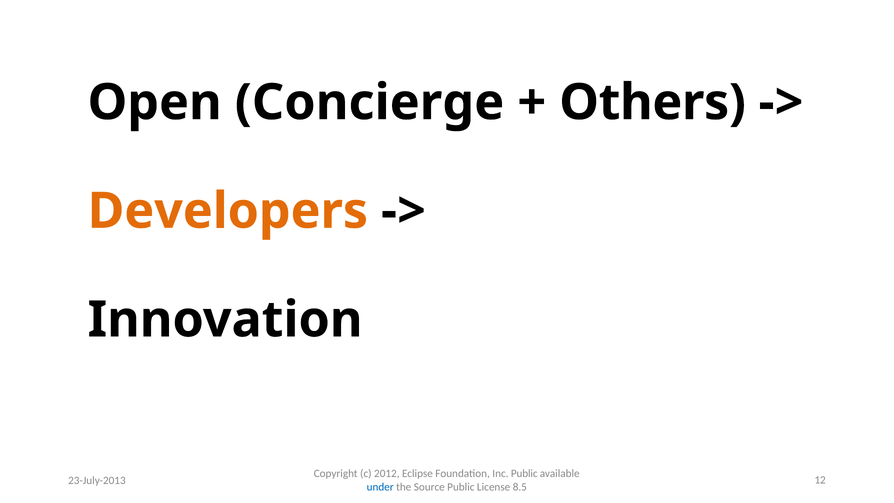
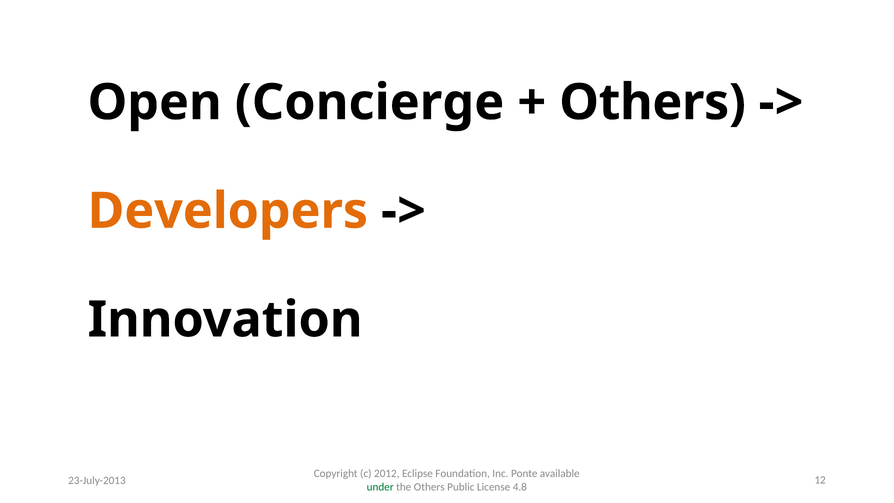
Inc Public: Public -> Ponte (524, 474)
under colour: blue -> green (380, 487)
the Source: Source -> Others (429, 487)
8.5: 8.5 -> 4.8 (520, 487)
